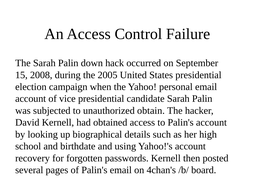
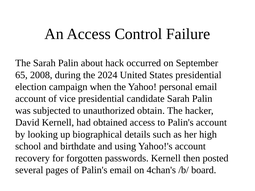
down: down -> about (92, 63)
15: 15 -> 65 (21, 75)
2005: 2005 -> 2024 (108, 75)
